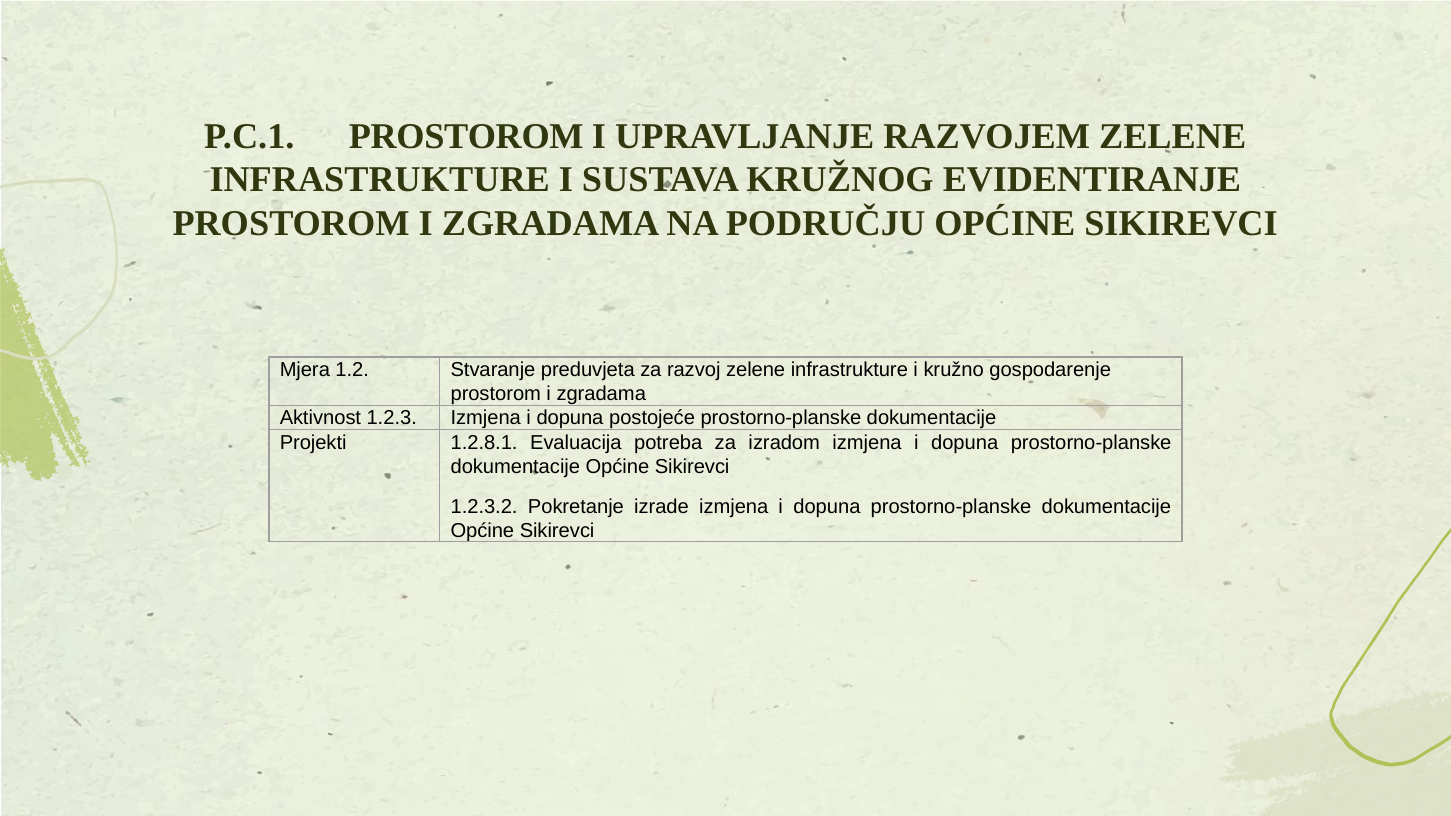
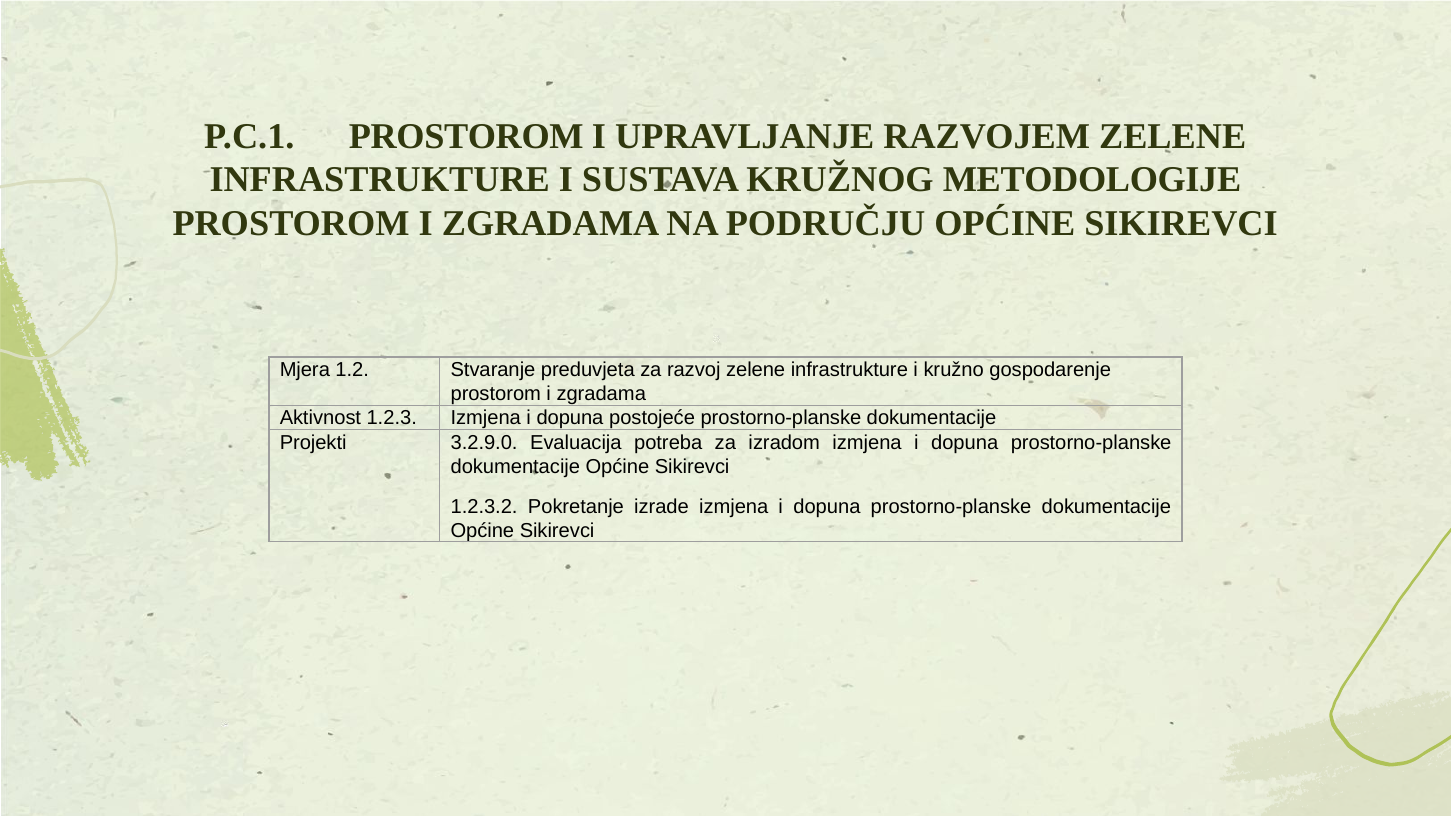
EVIDENTIRANJE: EVIDENTIRANJE -> METODOLOGIJE (1092, 180)
1.2.8.1: 1.2.8.1 -> 3.2.9.0 (484, 443)
